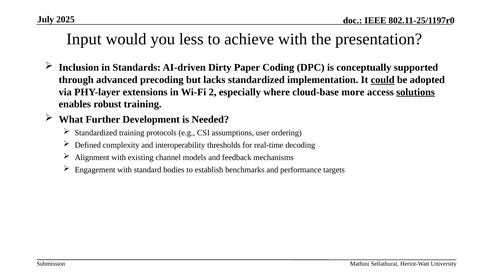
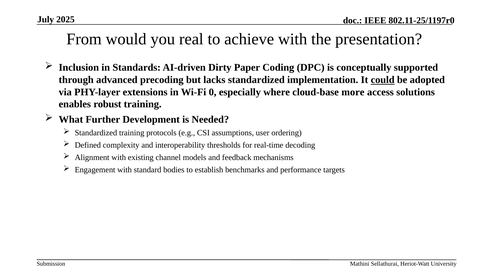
Input: Input -> From (84, 39)
less: less -> real (191, 39)
2: 2 -> 0 (213, 92)
solutions underline: present -> none (416, 92)
